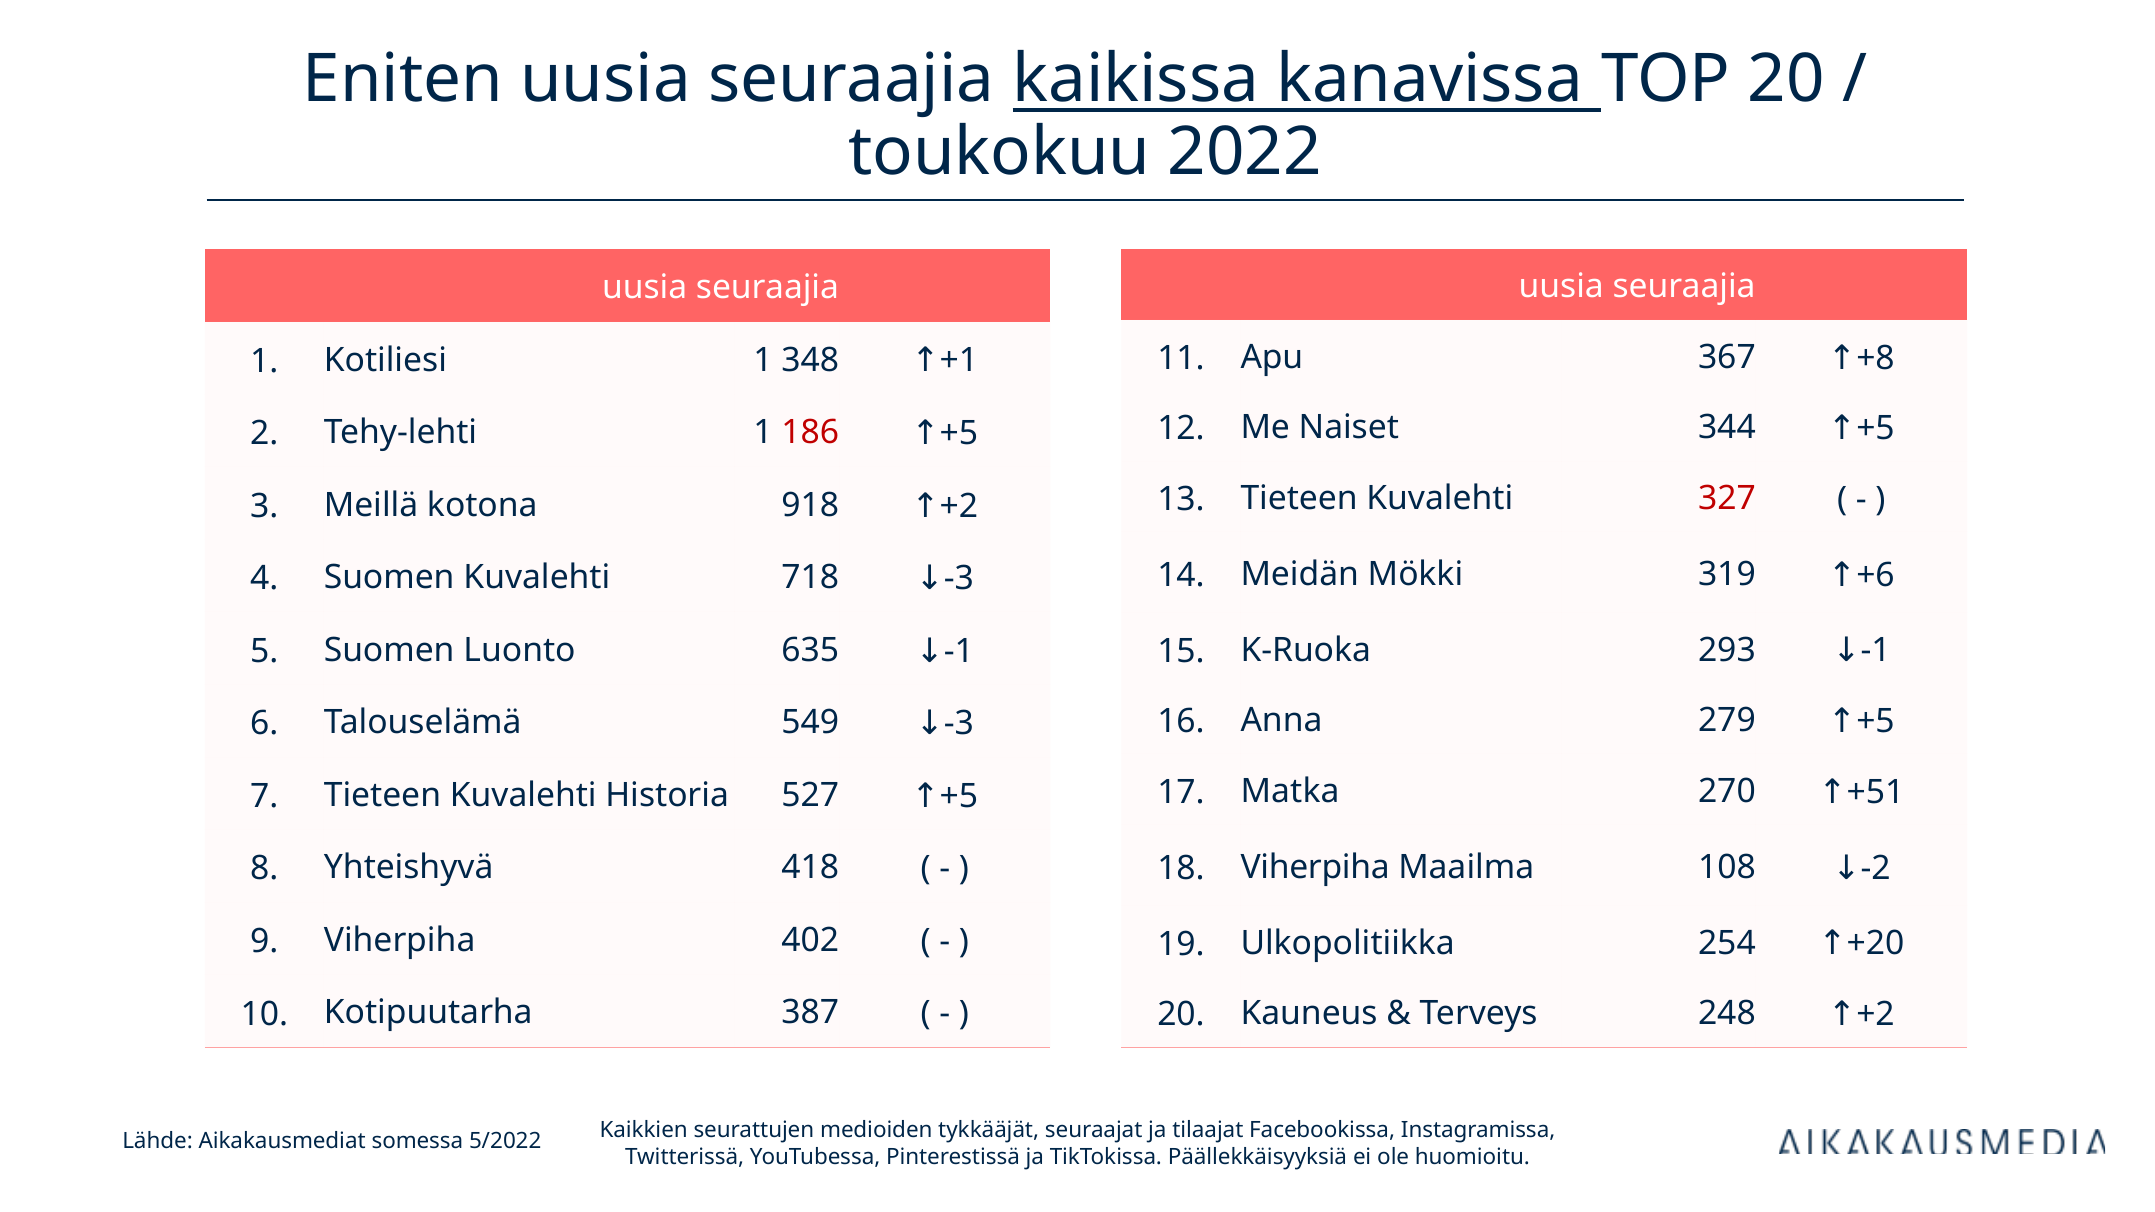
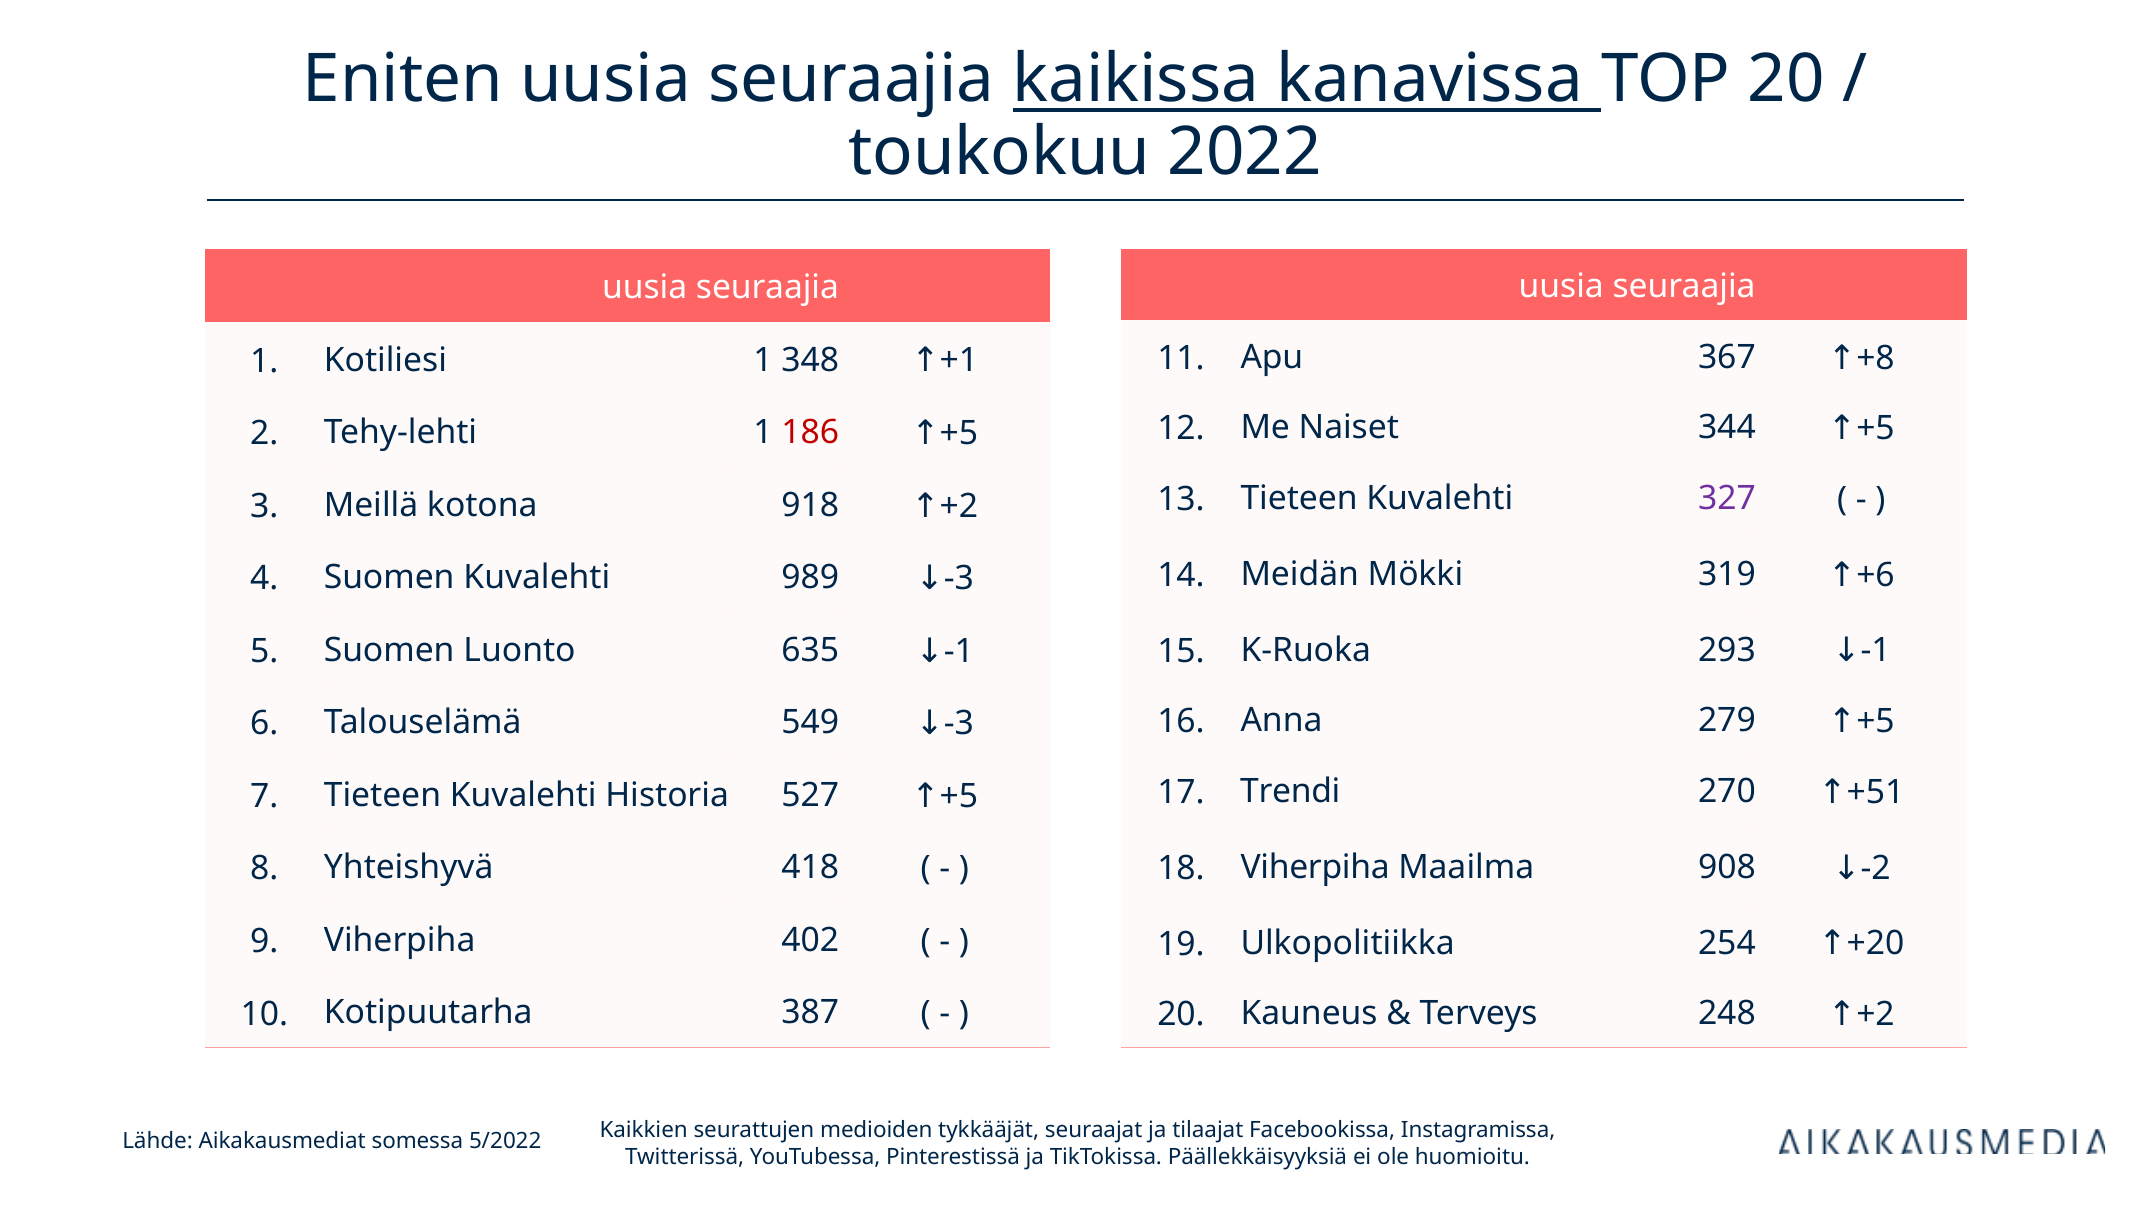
327 colour: red -> purple (1727, 498)
718: 718 -> 989 (810, 578)
Matka: Matka -> Trendi (1290, 791)
108: 108 -> 908 (1727, 867)
